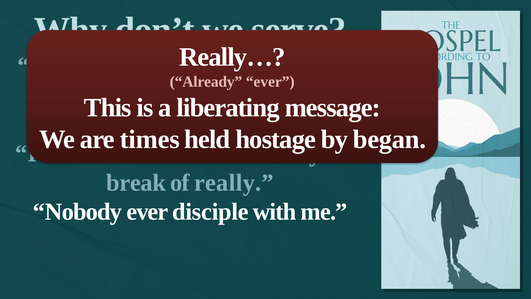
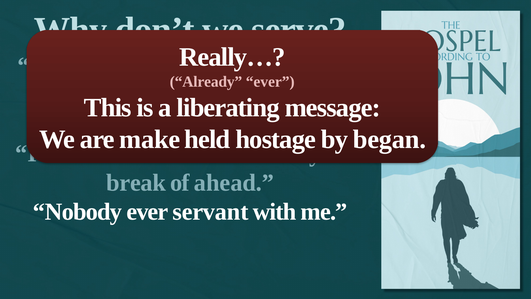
times: times -> make (150, 139)
of really: really -> ahead (234, 182)
disciple: disciple -> servant (210, 212)
